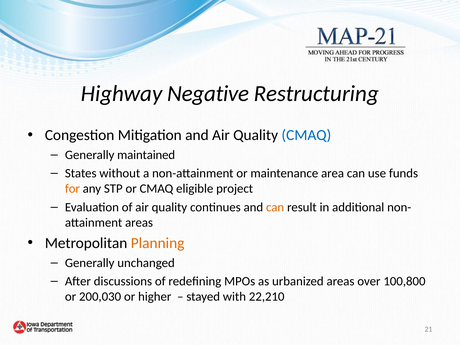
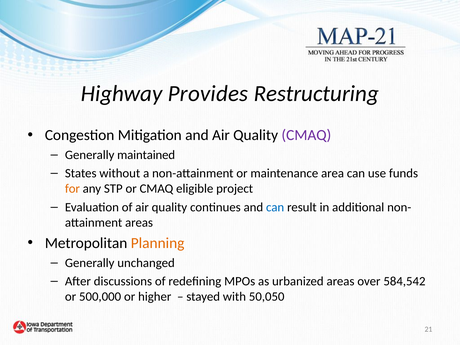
Negative: Negative -> Provides (208, 94)
CMAQ colour: blue -> purple (306, 135)
can colour: orange -> blue (275, 207)
100,800: 100,800 -> 584,542 (404, 281)
200,030: 200,030 -> 500,000 (100, 297)
22,210: 22,210 -> 50,050 (267, 297)
